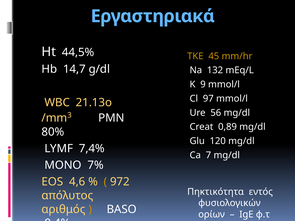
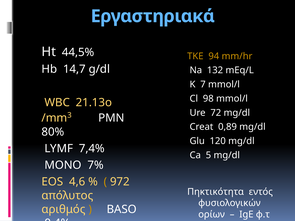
45: 45 -> 94 (214, 56)
9: 9 -> 7 (203, 85)
97: 97 -> 98 (208, 99)
56: 56 -> 72 (216, 113)
7: 7 -> 5 (208, 155)
